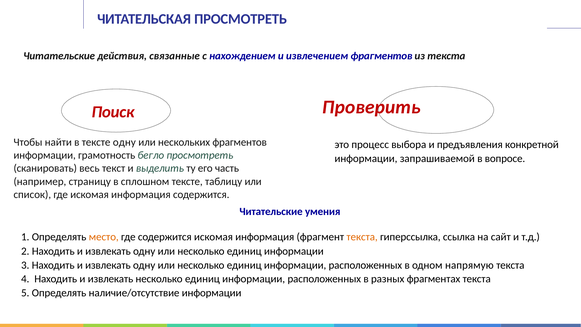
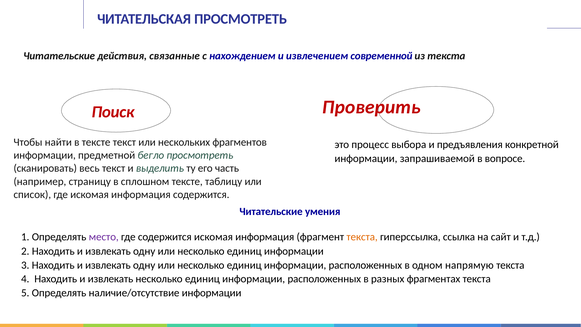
извлечением фрагментов: фрагментов -> современной (381, 56)
тексте одну: одну -> текст (124, 142)
грамотность: грамотность -> предметной (107, 155)
место colour: orange -> purple (104, 237)
